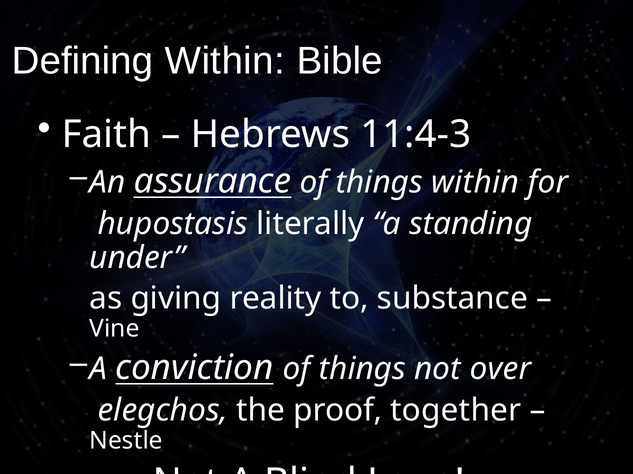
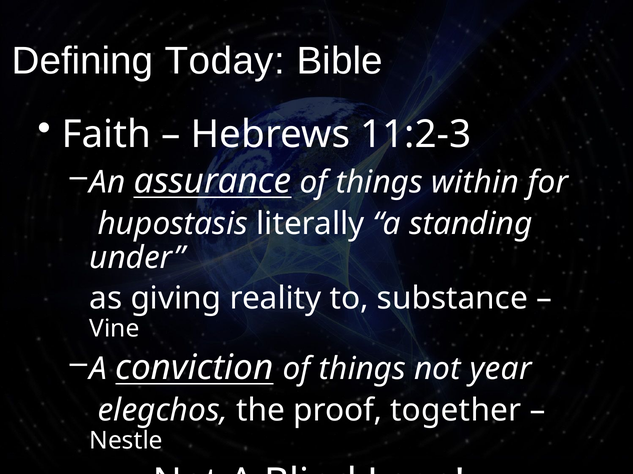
Defining Within: Within -> Today (225, 61)
11:4-3: 11:4-3 -> 11:2-3 (416, 135)
over: over -> year (501, 370)
